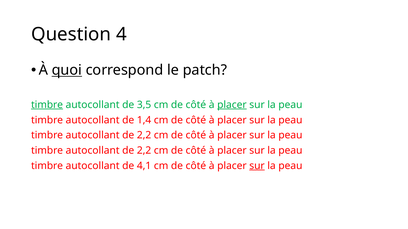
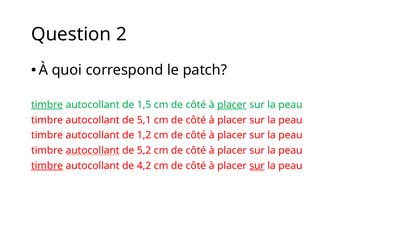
4: 4 -> 2 (121, 34)
quoi underline: present -> none (67, 70)
3,5: 3,5 -> 1,5 (144, 105)
1,4: 1,4 -> 5,1 (144, 120)
2,2: 2,2 -> 1,2 (144, 136)
autocollant underline: none -> present (93, 151)
2,2: 2,2 -> 5,2 (144, 151)
timbre underline: none -> present (47, 166)
4,1: 4,1 -> 4,2 (144, 166)
